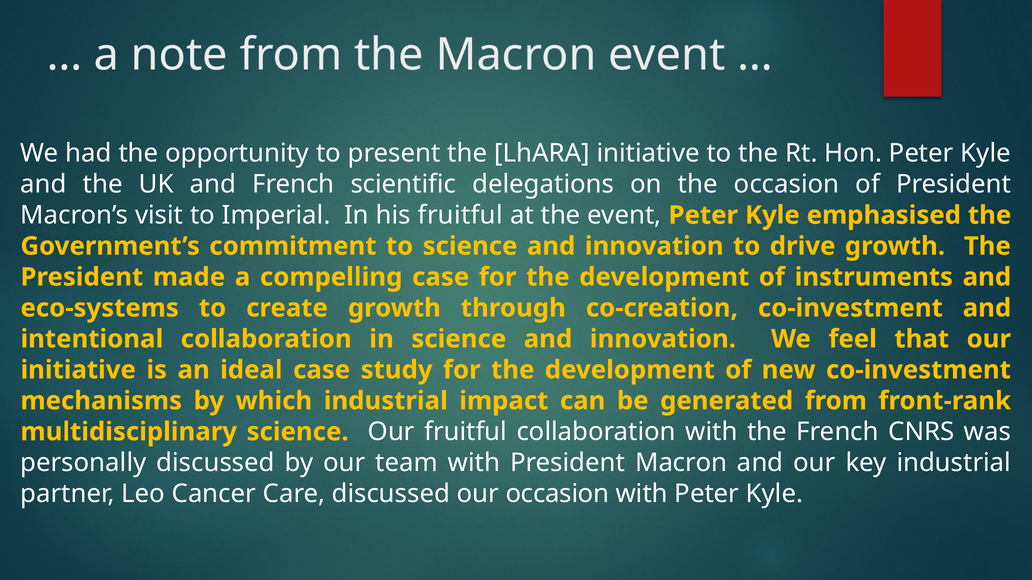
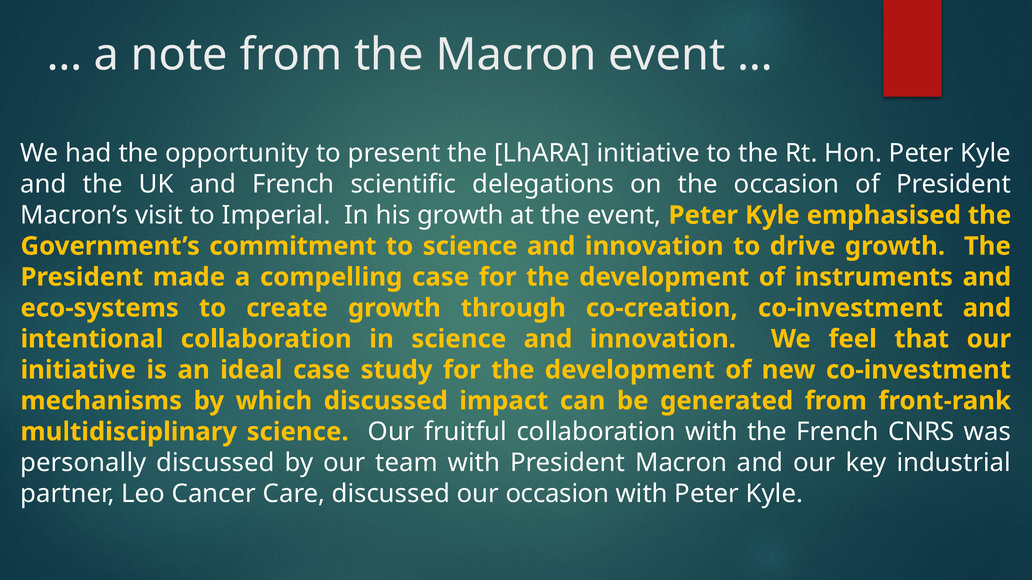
his fruitful: fruitful -> growth (461, 215)
which industrial: industrial -> discussed (386, 401)
